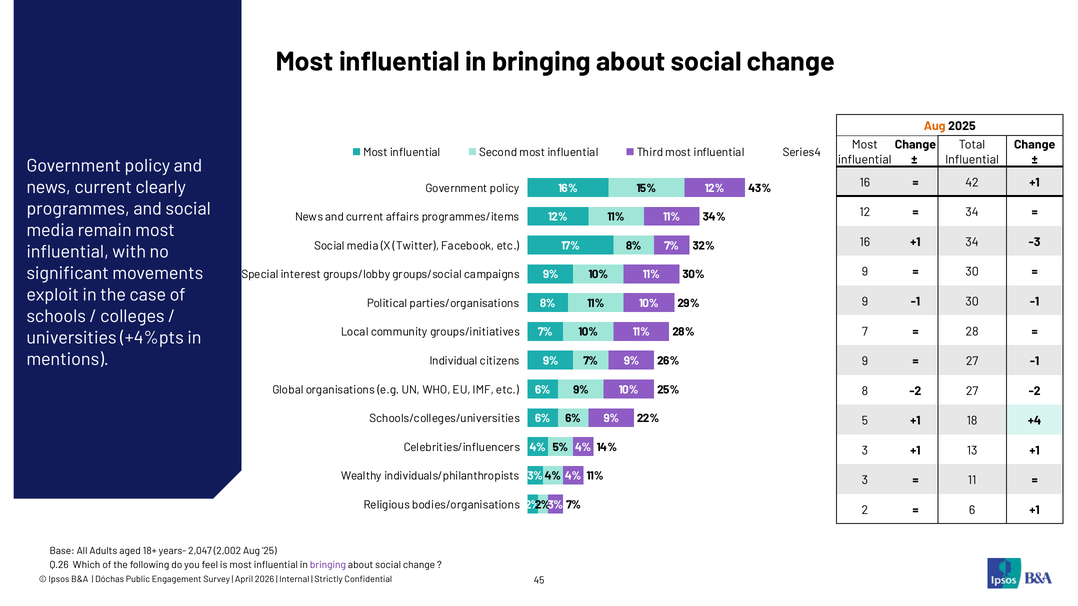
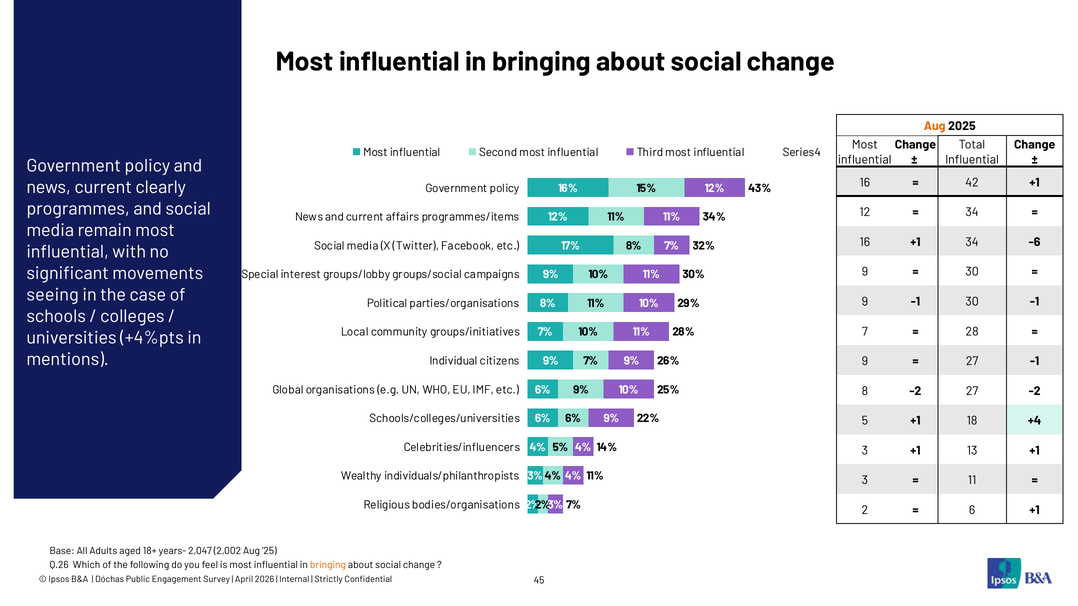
-3: -3 -> -6 (1035, 242)
exploit: exploit -> seeing (53, 295)
bringing colour: purple -> orange (328, 566)
